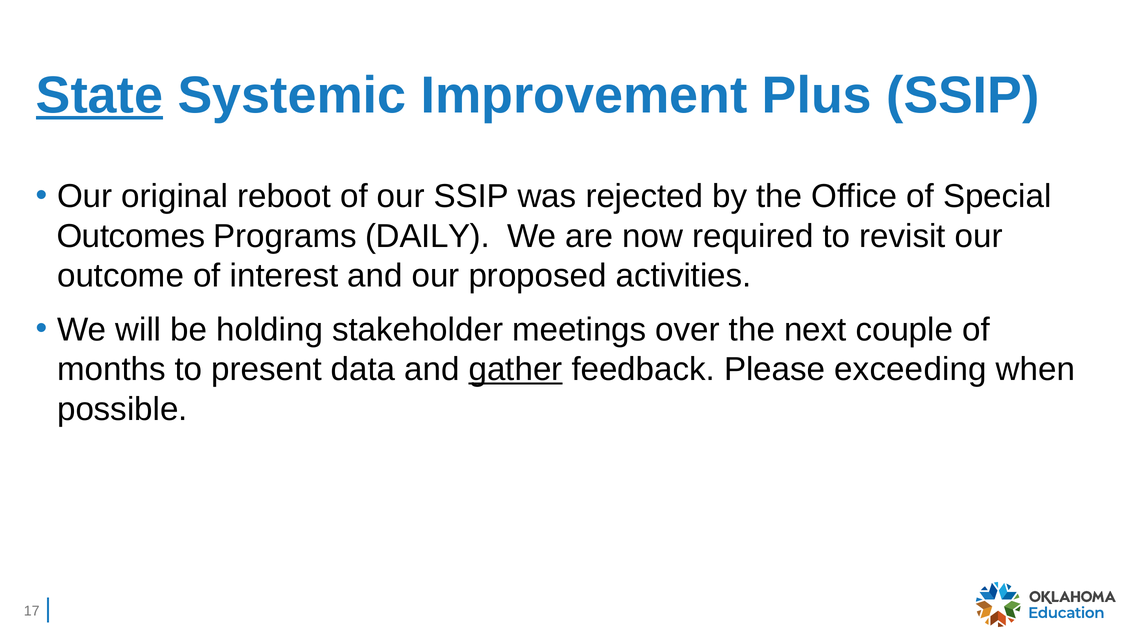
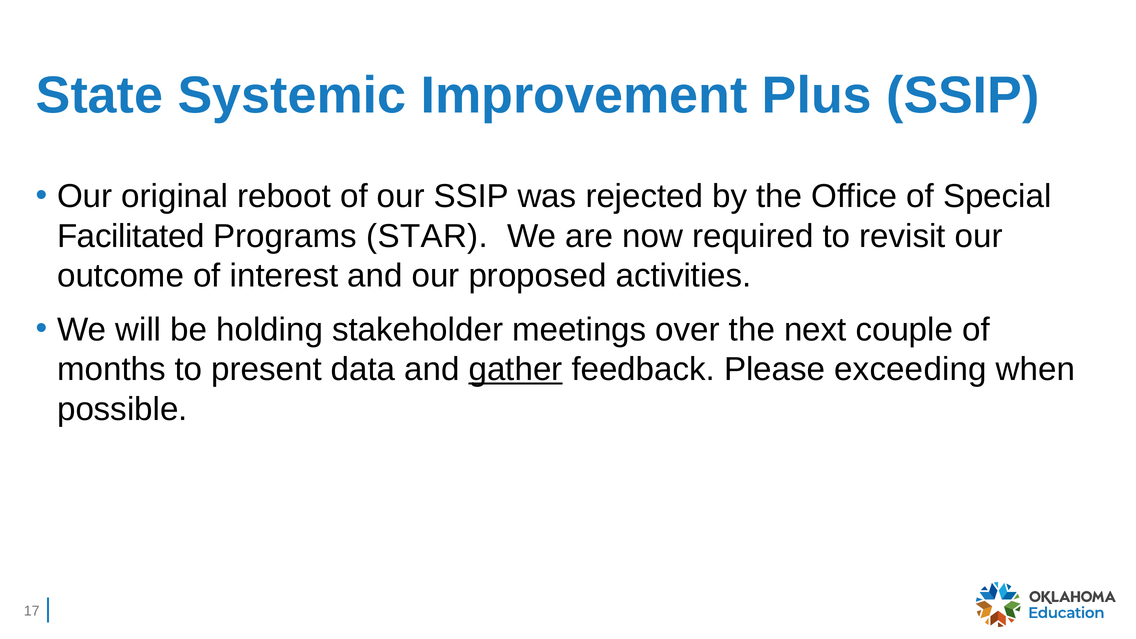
State underline: present -> none (100, 95)
Outcomes: Outcomes -> Facilitated (131, 236)
DAILY: DAILY -> STAR (427, 236)
